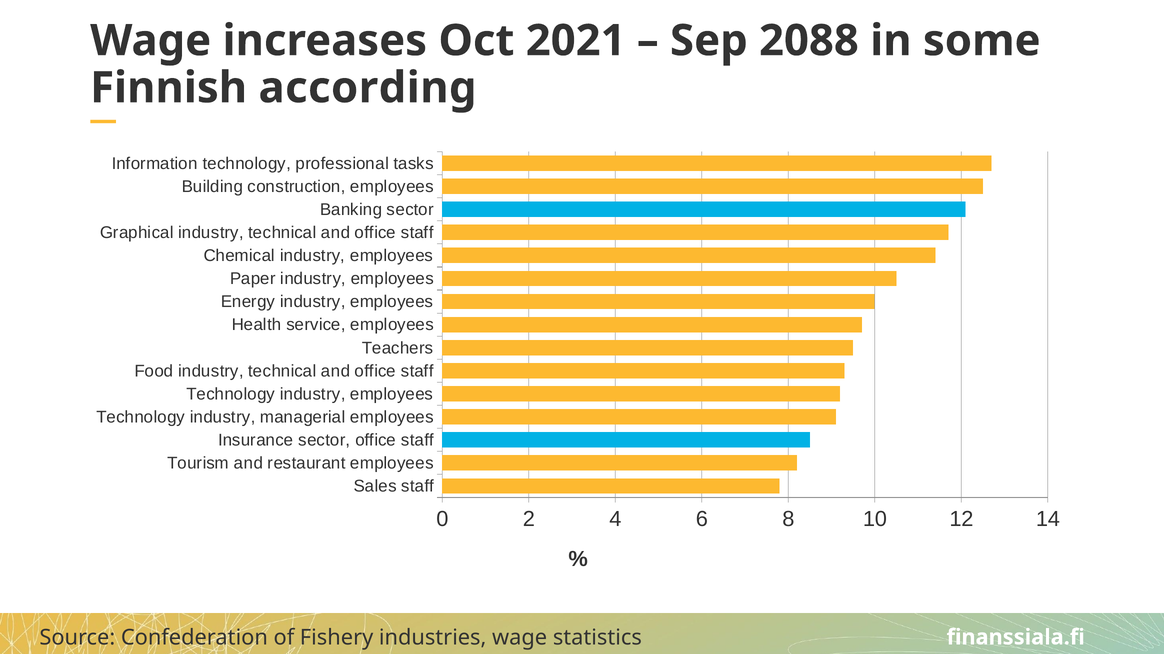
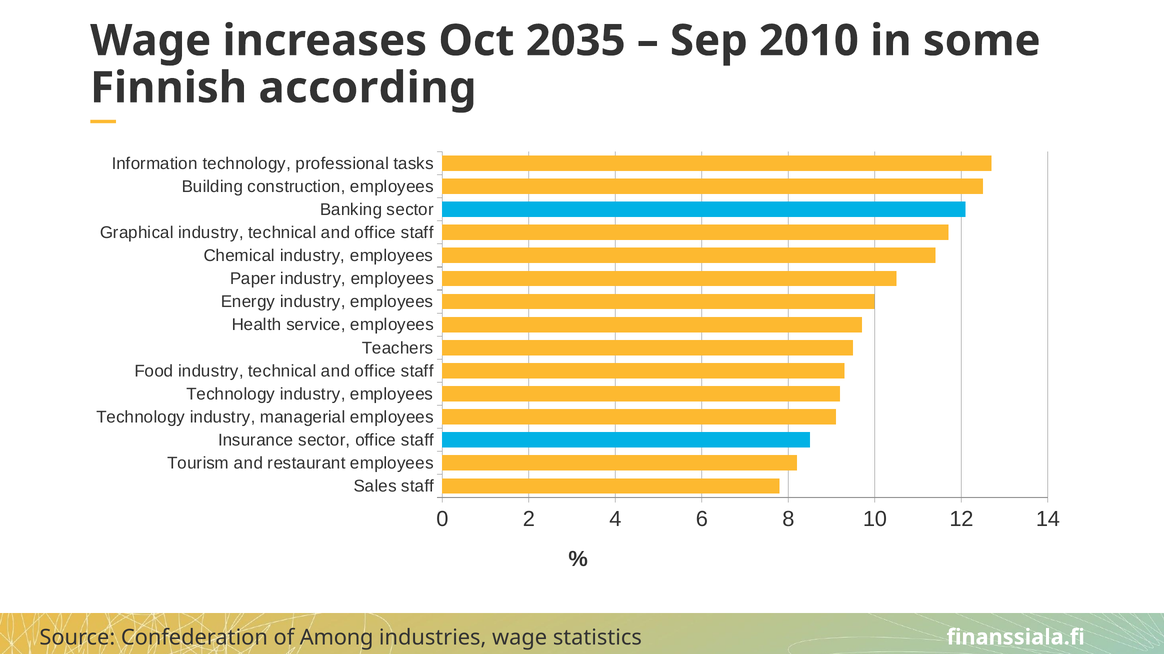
2021: 2021 -> 2035 (576, 41)
2088: 2088 -> 2010 (809, 41)
Fishery: Fishery -> Among (337, 638)
